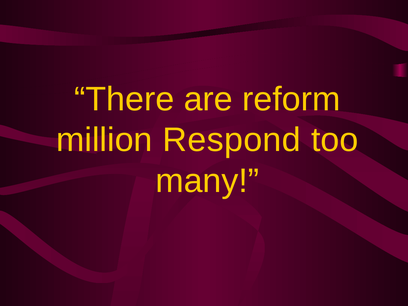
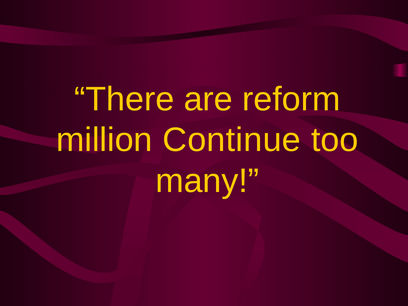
Respond: Respond -> Continue (232, 140)
